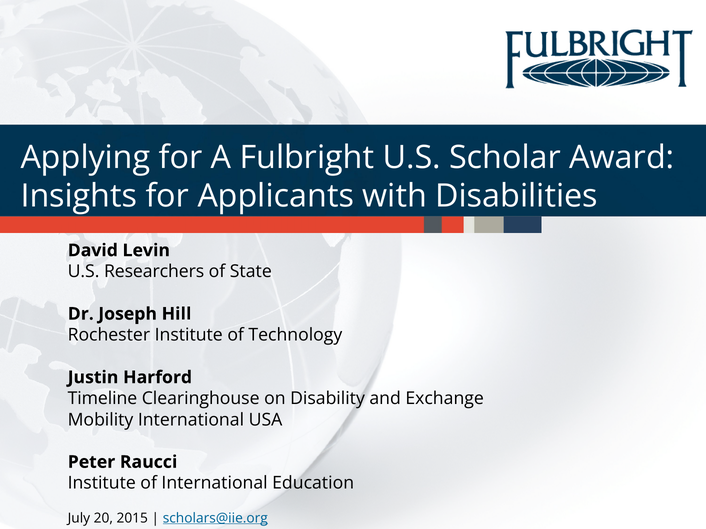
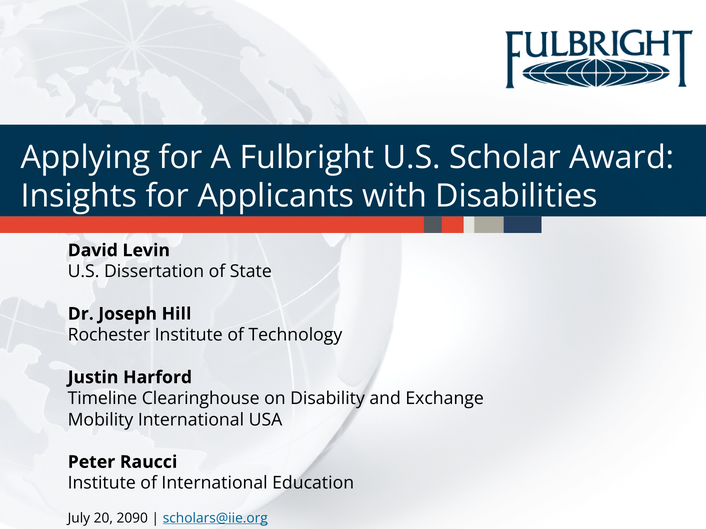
Researchers: Researchers -> Dissertation (154, 272)
2015: 2015 -> 2090 (132, 519)
